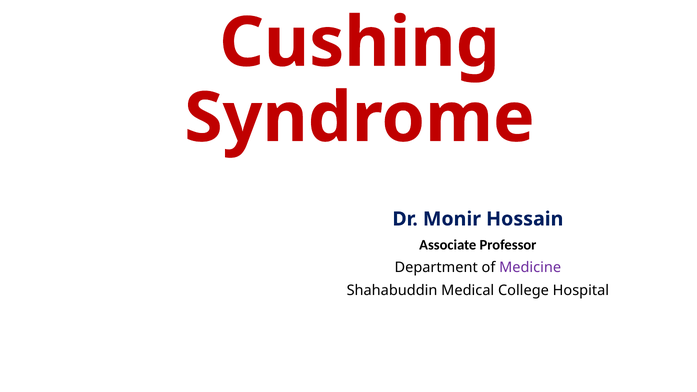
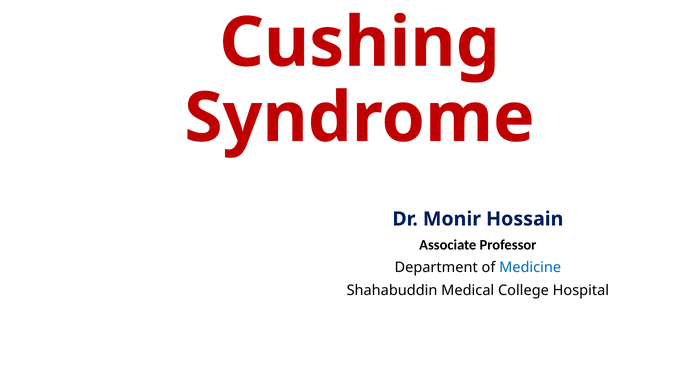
Medicine colour: purple -> blue (530, 268)
